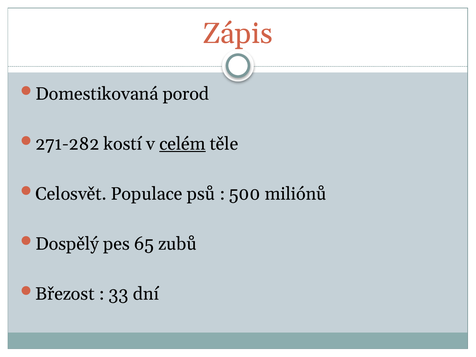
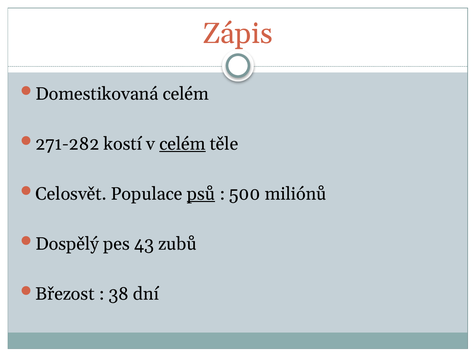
Domestikovaná porod: porod -> celém (186, 94)
psů underline: none -> present (201, 194)
65: 65 -> 43 (144, 244)
33: 33 -> 38 (119, 294)
